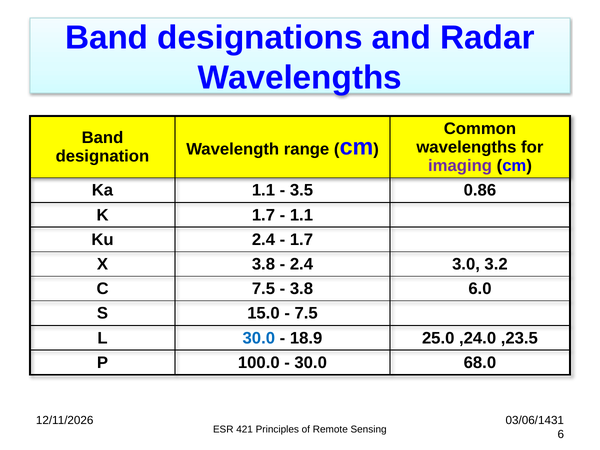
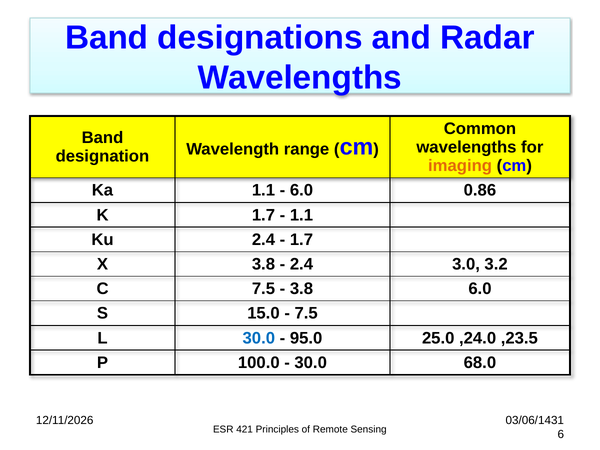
imaging colour: purple -> orange (460, 166)
Ka 3.5: 3.5 -> 6.0 (301, 190)
18.9: 18.9 -> 95.0 (306, 338)
